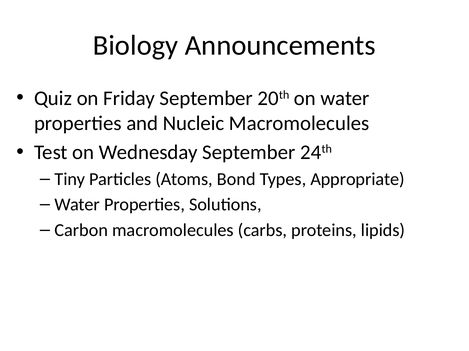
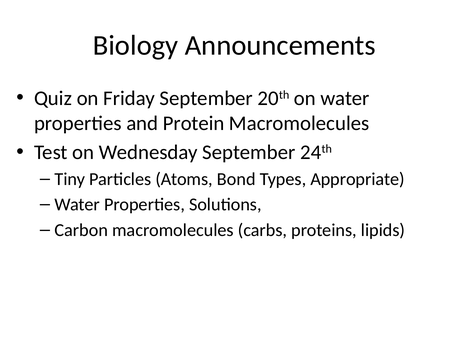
Nucleic: Nucleic -> Protein (194, 123)
